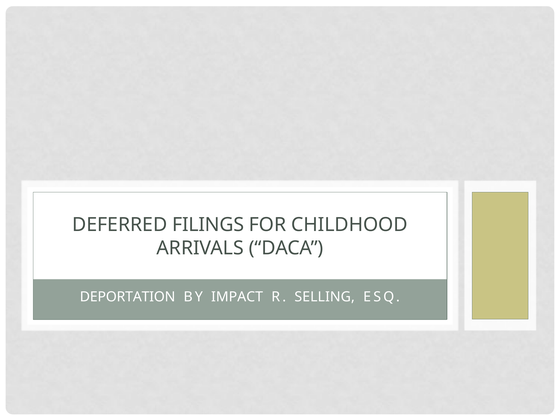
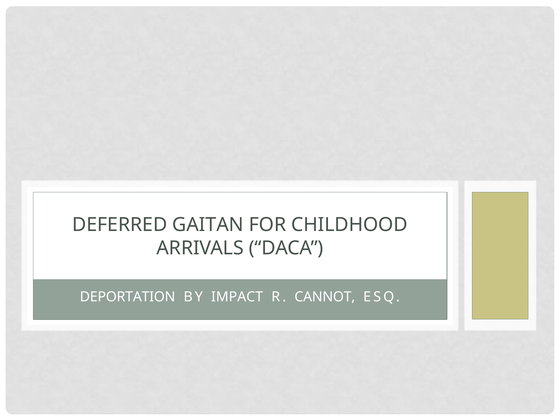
FILINGS: FILINGS -> GAITAN (208, 225)
SELLING: SELLING -> CANNOT (325, 297)
